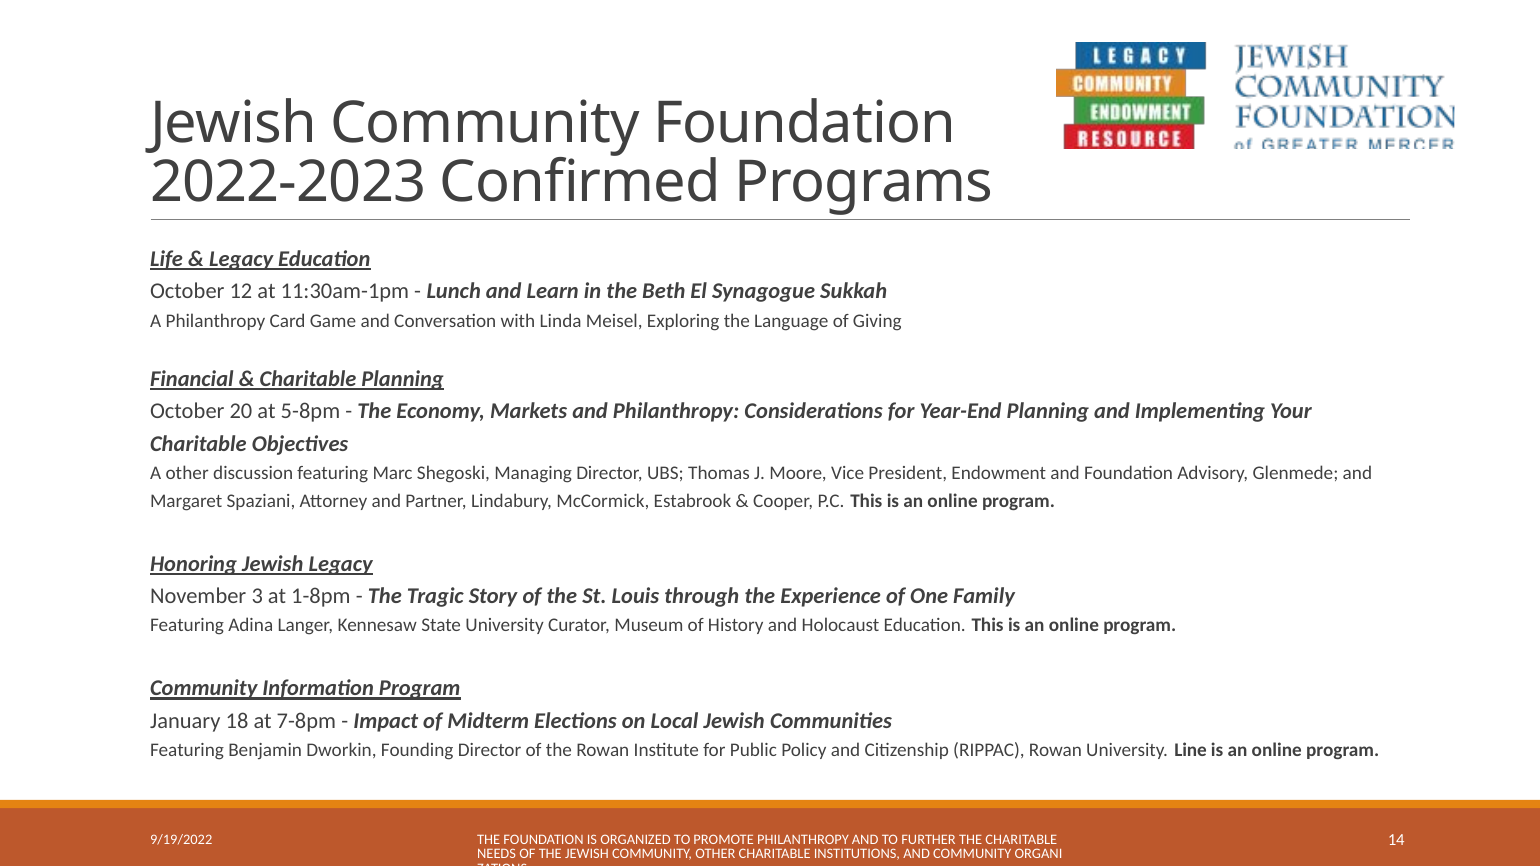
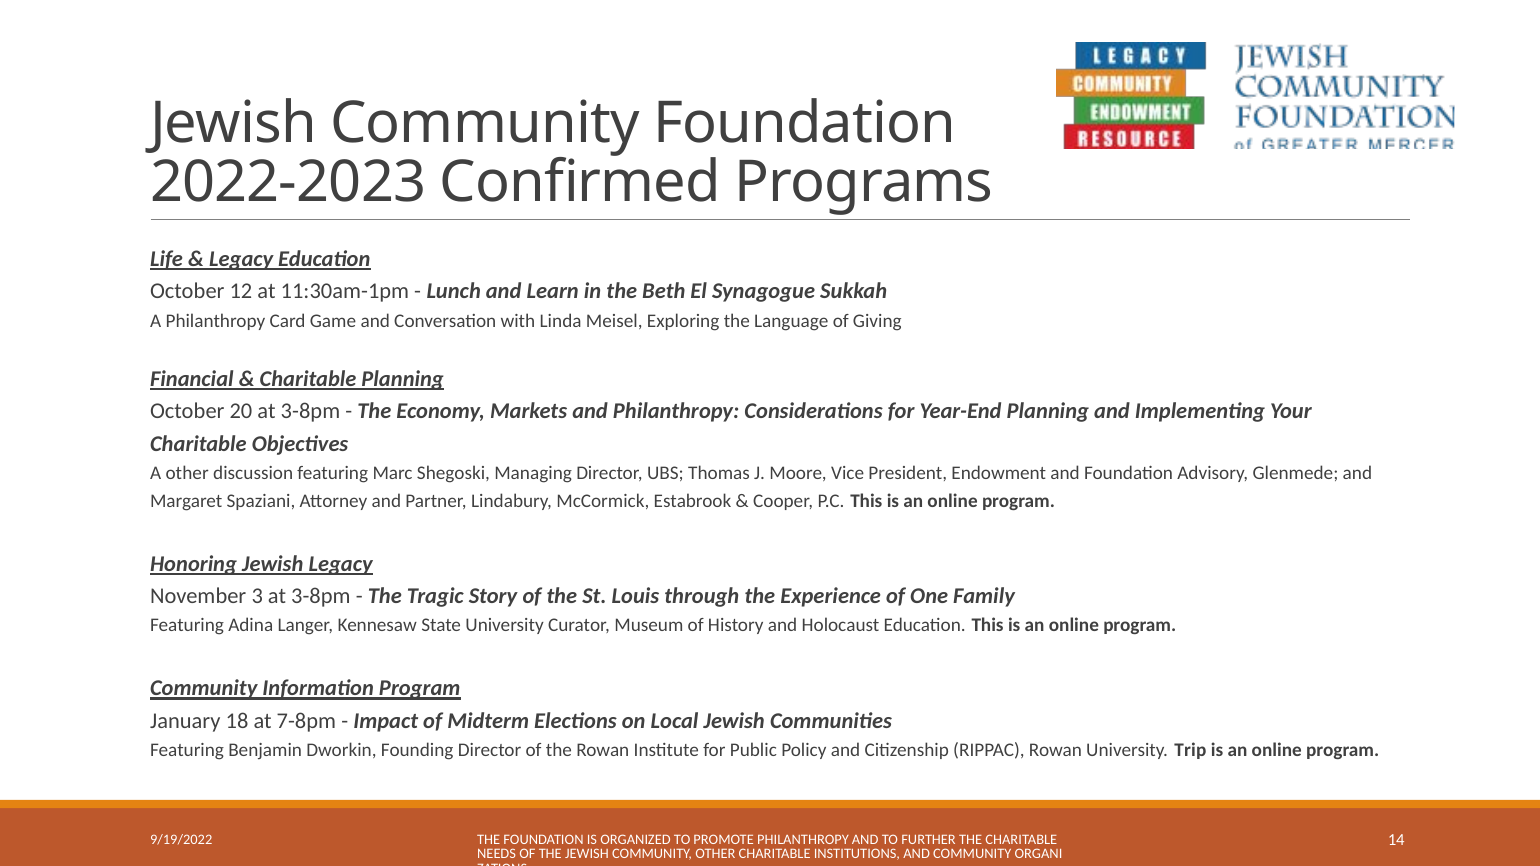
20 at 5-8pm: 5-8pm -> 3-8pm (310, 412)
3 at 1-8pm: 1-8pm -> 3-8pm (321, 596)
Line: Line -> Trip (1190, 750)
